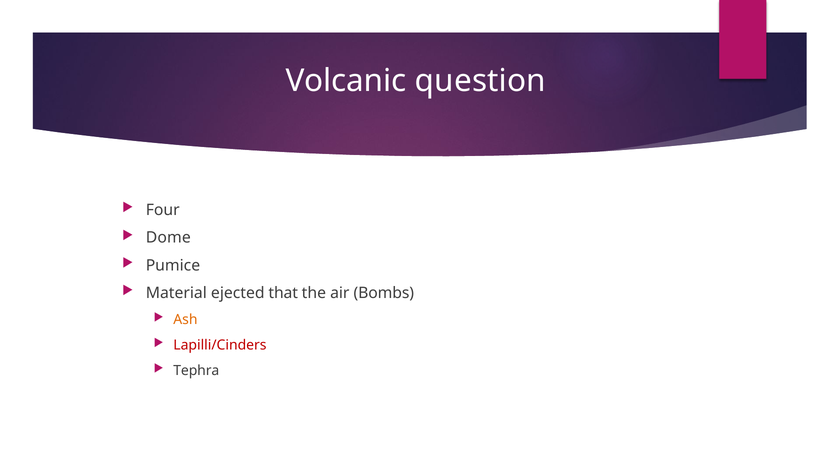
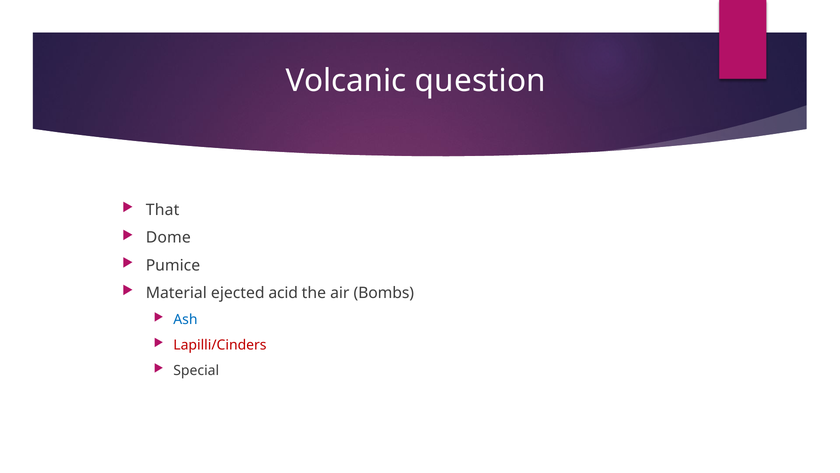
Four: Four -> That (163, 210)
that: that -> acid (283, 293)
Ash colour: orange -> blue (185, 319)
Tephra: Tephra -> Special (196, 370)
